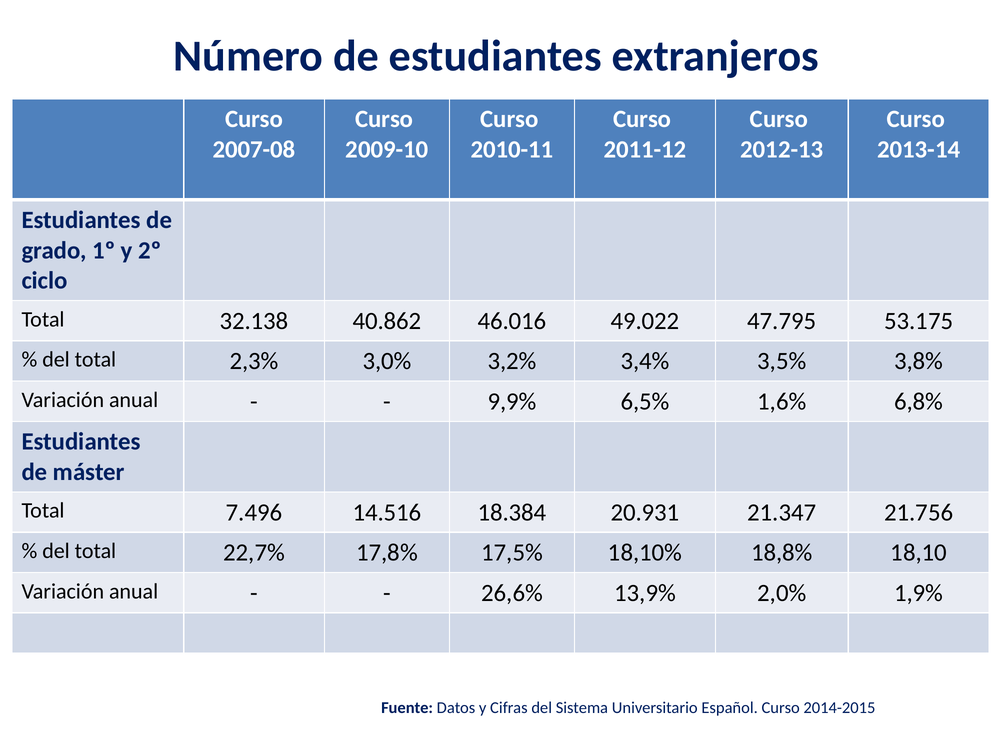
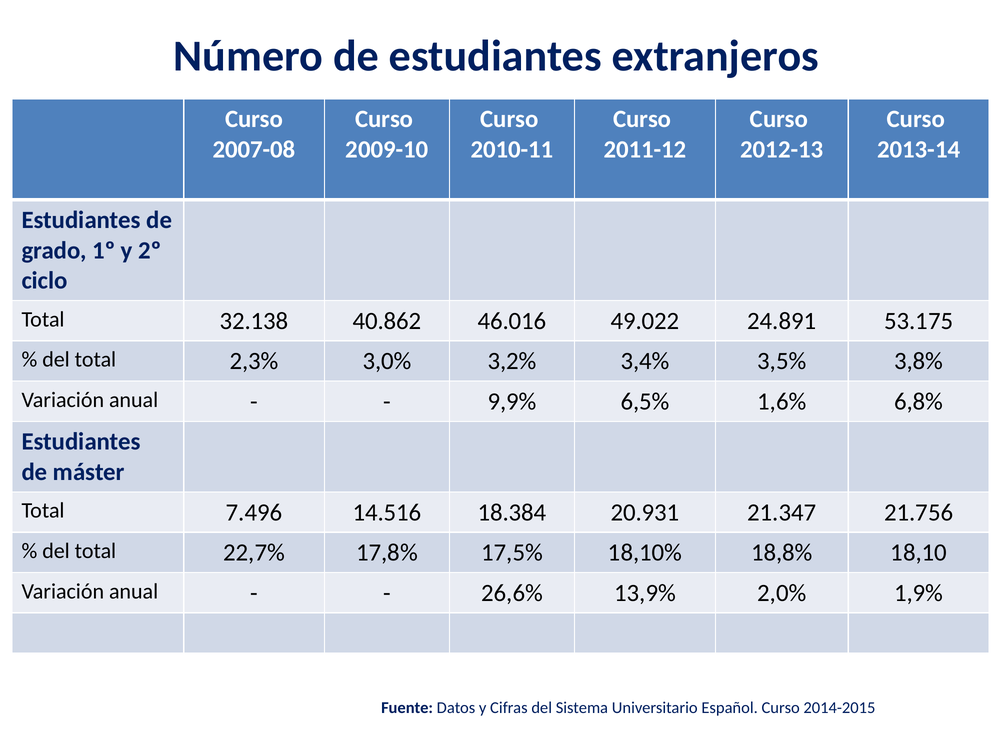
47.795: 47.795 -> 24.891 (782, 321)
